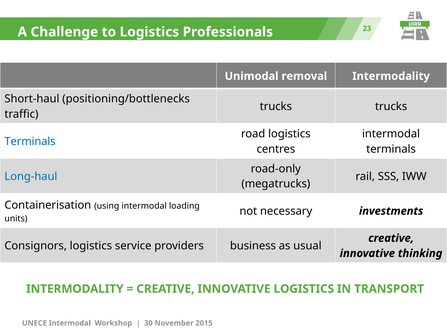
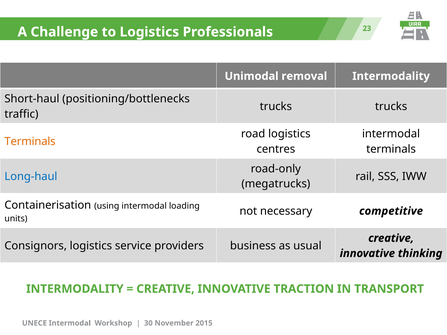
Terminals colour: blue -> orange (30, 142)
investments: investments -> competitive (391, 211)
INNOVATIVE LOGISTICS: LOGISTICS -> TRACTION (304, 289)
